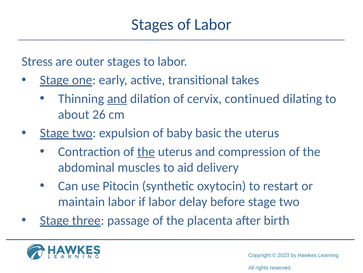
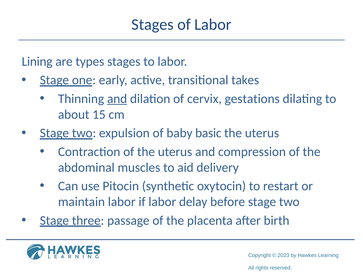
Stress: Stress -> Lining (37, 61)
outer: outer -> types (90, 61)
continued: continued -> gestations (252, 98)
26: 26 -> 15 (99, 114)
the underline: present -> none (146, 151)
